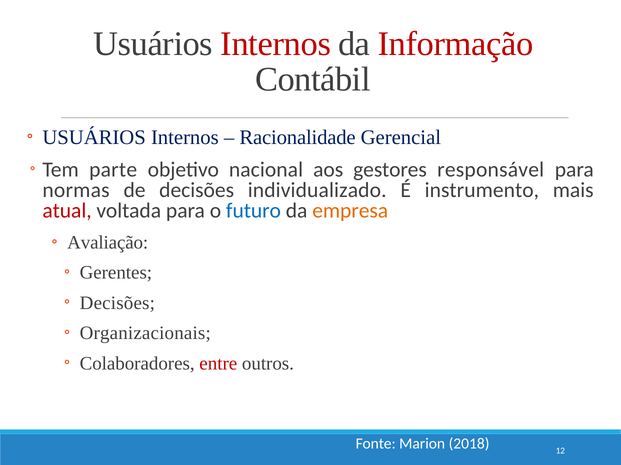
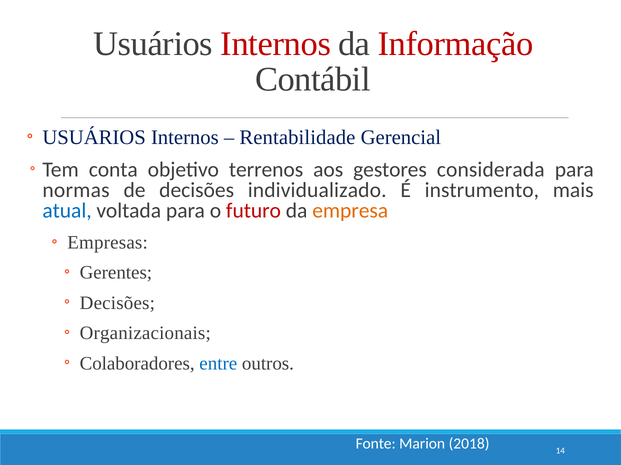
Racionalidade: Racionalidade -> Rentabilidade (297, 138)
parte: parte -> conta (113, 170)
nacional: nacional -> terrenos (266, 170)
responsável: responsável -> considerada (491, 170)
atual colour: red -> blue (67, 211)
futuro colour: blue -> red (253, 211)
Avaliação: Avaliação -> Empresas (108, 243)
entre colour: red -> blue (218, 364)
12: 12 -> 14 (560, 452)
